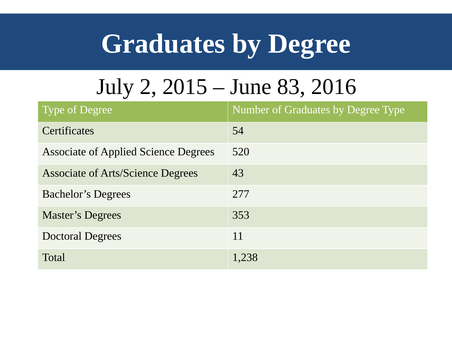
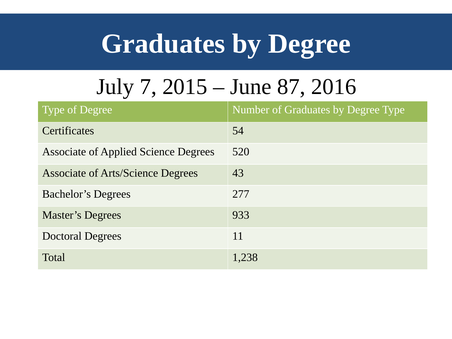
2: 2 -> 7 (148, 87)
83: 83 -> 87 (291, 87)
353: 353 -> 933 (241, 215)
